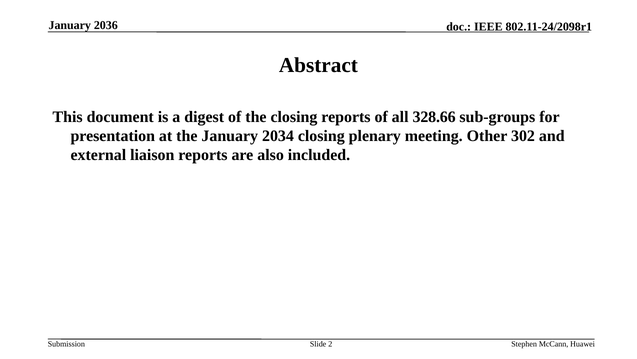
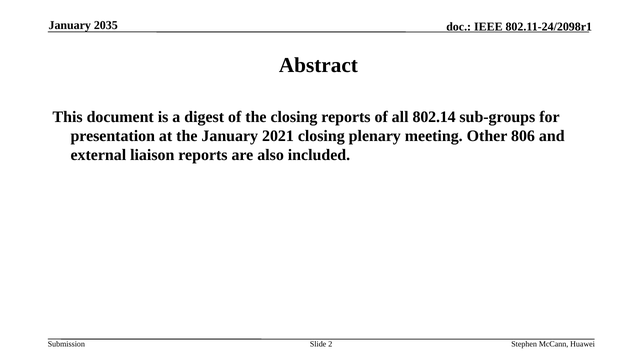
2036: 2036 -> 2035 (106, 25)
328.66: 328.66 -> 802.14 (434, 117)
2034: 2034 -> 2021 (278, 136)
302: 302 -> 806 (523, 136)
